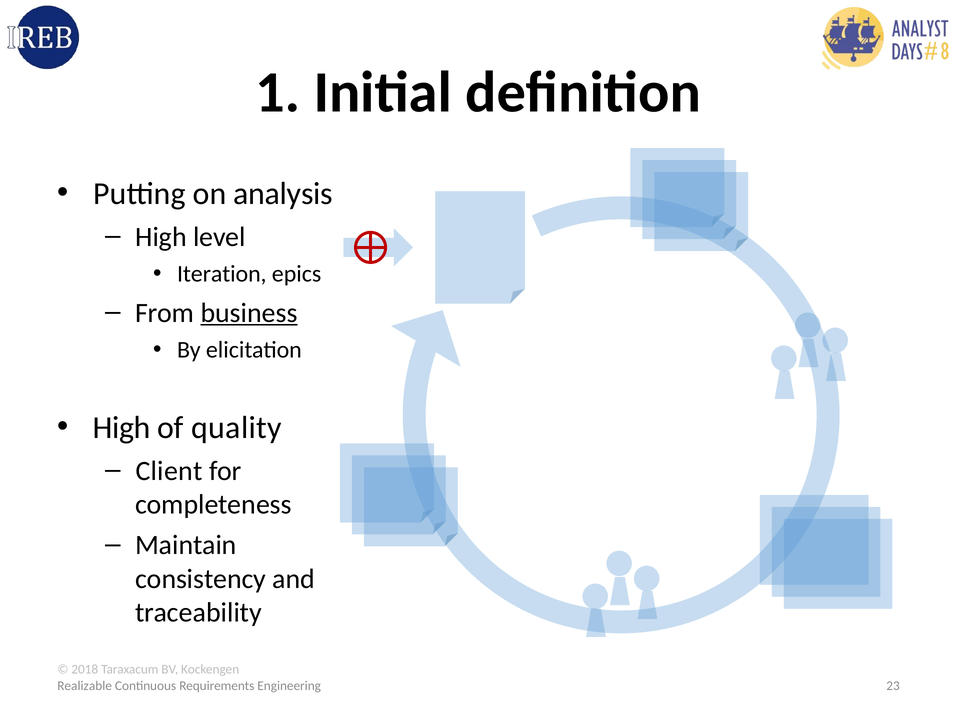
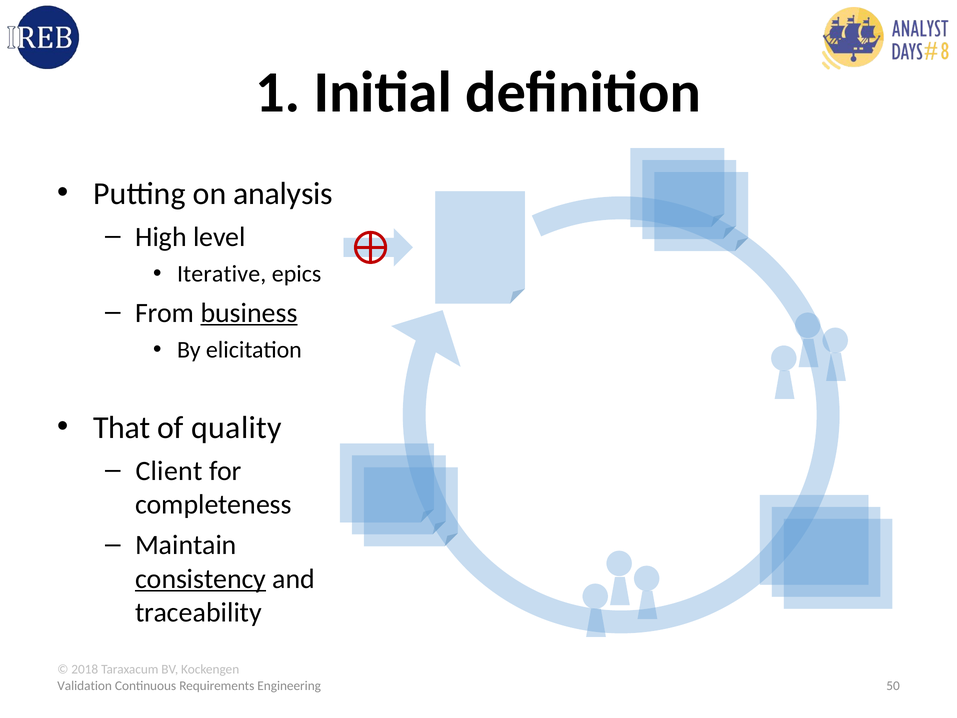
Iteration: Iteration -> Iterative (222, 274)
High: High -> That (122, 428)
consistency underline: none -> present (201, 579)
Realizable: Realizable -> Validation (85, 686)
23: 23 -> 50 (893, 686)
